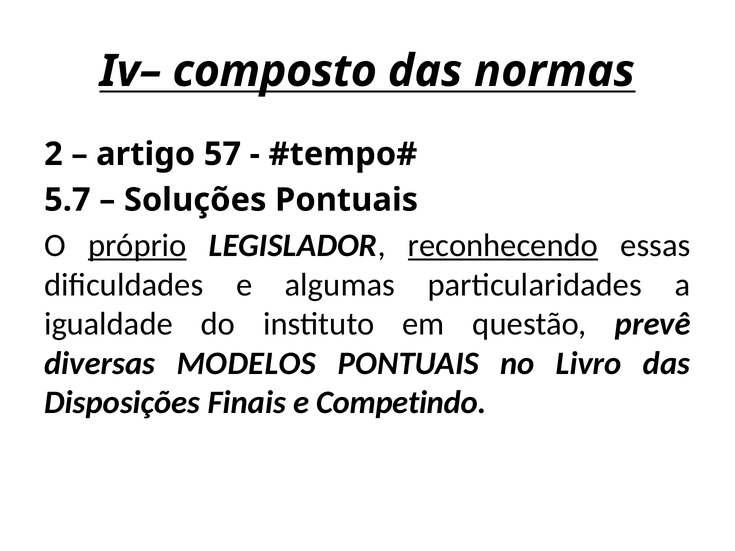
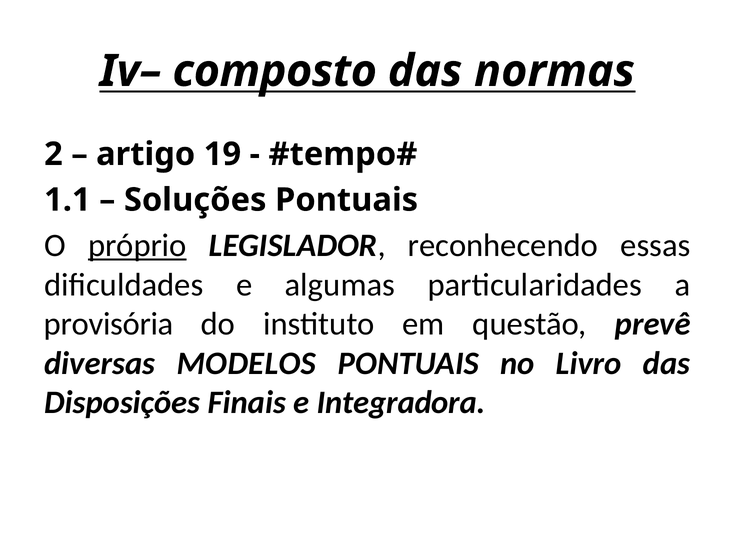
57: 57 -> 19 (222, 154)
5.7: 5.7 -> 1.1 (67, 200)
reconhecendo underline: present -> none (503, 246)
igualdade: igualdade -> provisória (109, 324)
Competindo: Competindo -> Integradora (401, 403)
